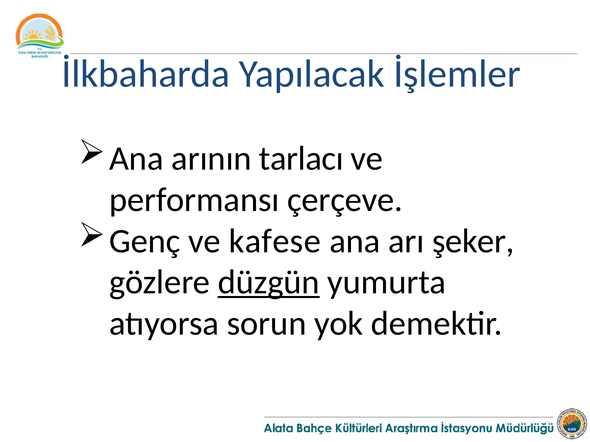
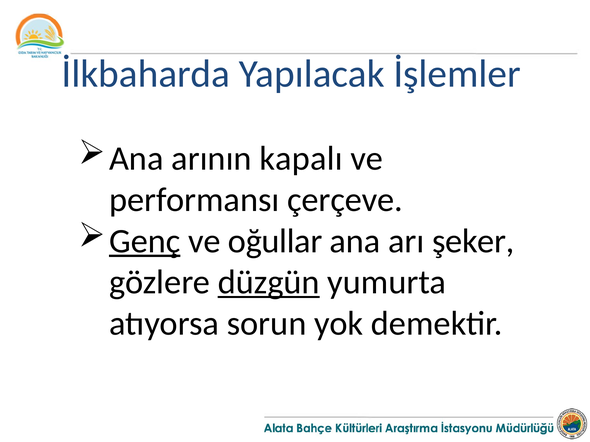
tarlacı: tarlacı -> kapalı (301, 159)
Genç underline: none -> present (145, 241)
kafese: kafese -> oğullar (275, 241)
